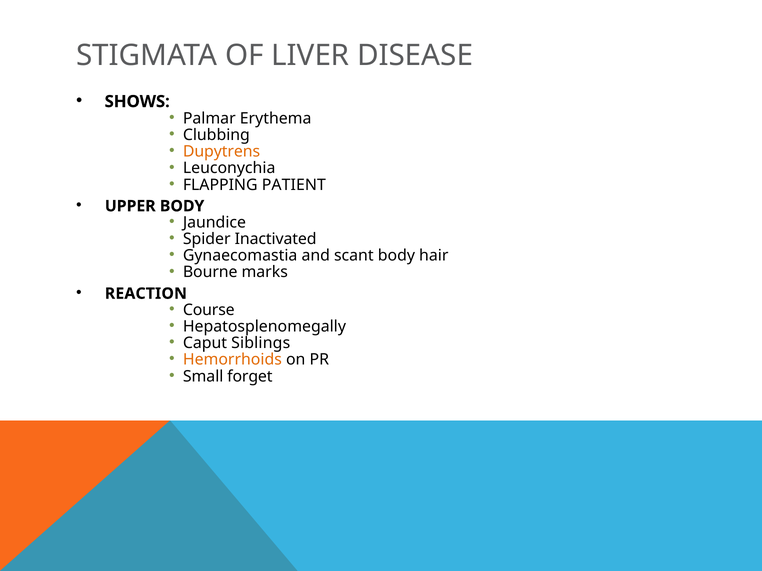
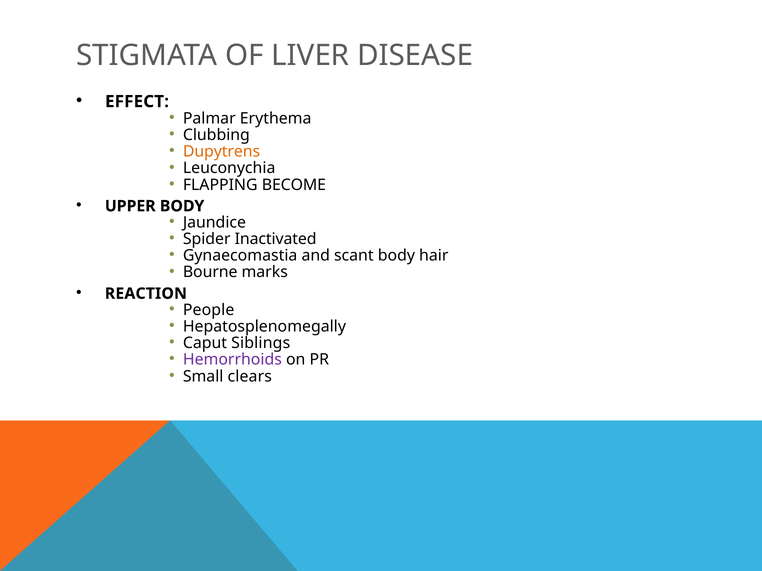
SHOWS: SHOWS -> EFFECT (137, 102)
PATIENT: PATIENT -> BECOME (294, 185)
Course: Course -> People (209, 310)
Hemorrhoids colour: orange -> purple (232, 360)
forget: forget -> clears (250, 377)
